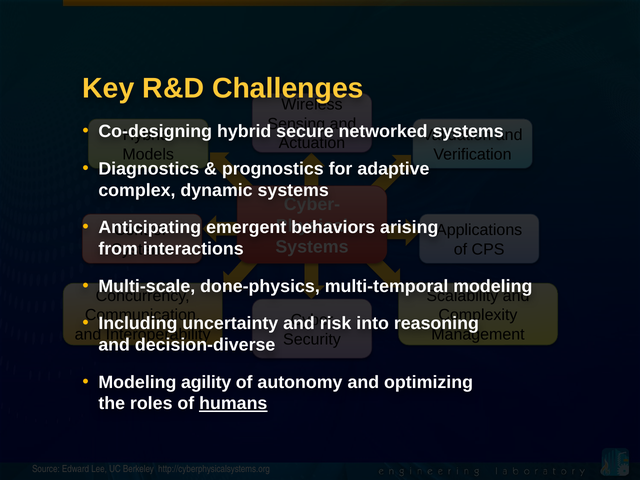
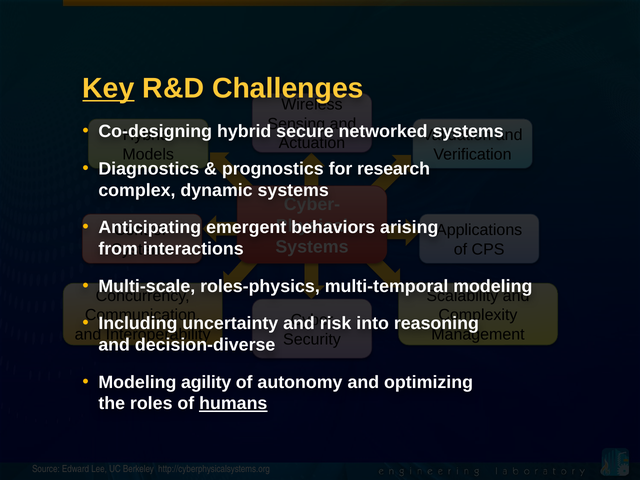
Key underline: none -> present (109, 89)
adaptive: adaptive -> research (394, 169)
done-physics: done-physics -> roles-physics (260, 286)
